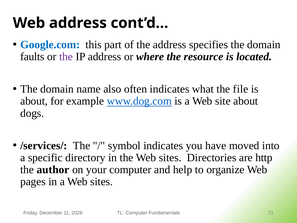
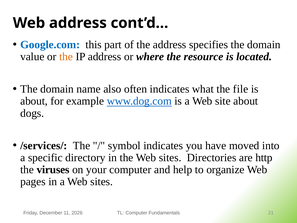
faults: faults -> value (32, 57)
the colour: purple -> orange (66, 57)
author: author -> viruses (53, 169)
